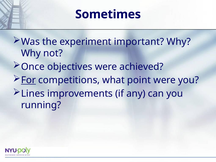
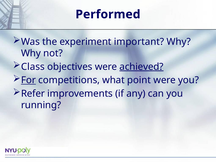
Sometimes: Sometimes -> Performed (108, 14)
Once: Once -> Class (33, 67)
achieved underline: none -> present (141, 67)
Lines: Lines -> Refer (33, 94)
